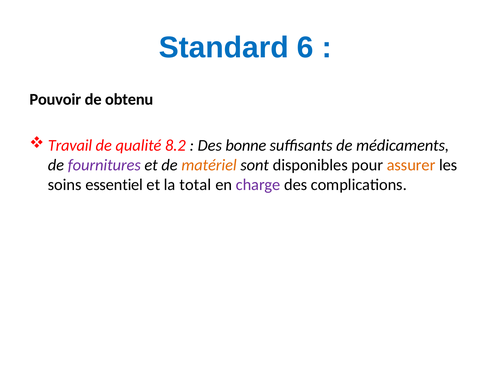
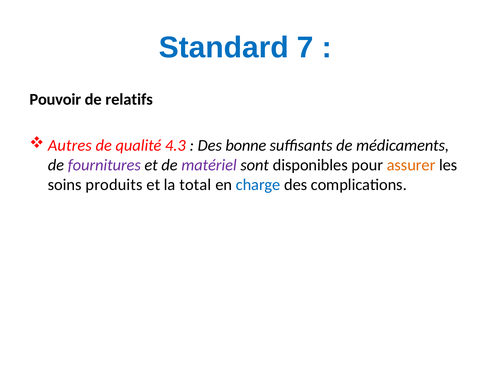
6: 6 -> 7 (305, 48)
obtenu: obtenu -> relatifs (129, 99)
Travail: Travail -> Autres (70, 145)
8.2: 8.2 -> 4.3 (175, 145)
matériel colour: orange -> purple (209, 165)
essentiel: essentiel -> produits (114, 184)
charge colour: purple -> blue (258, 184)
